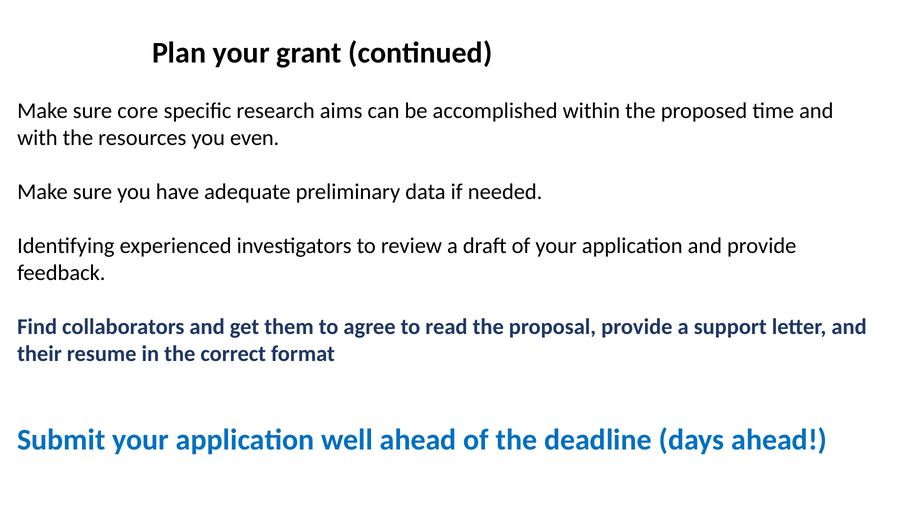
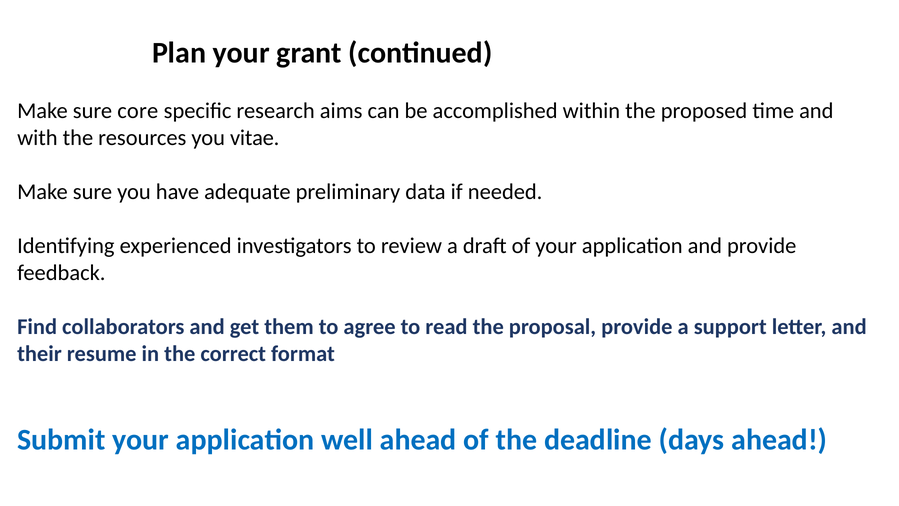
even: even -> vitae (255, 138)
